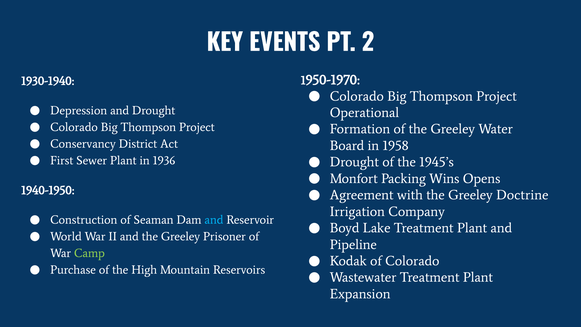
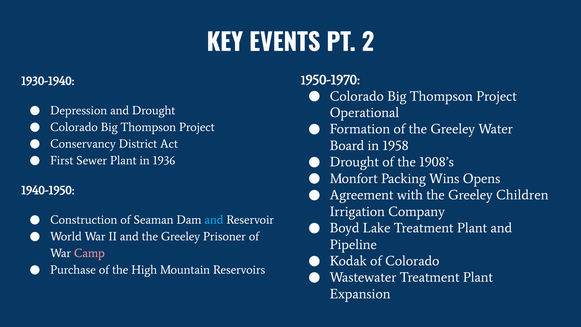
1945’s: 1945’s -> 1908’s (437, 162)
Doctrine: Doctrine -> Children (522, 195)
Camp colour: light green -> pink (89, 253)
